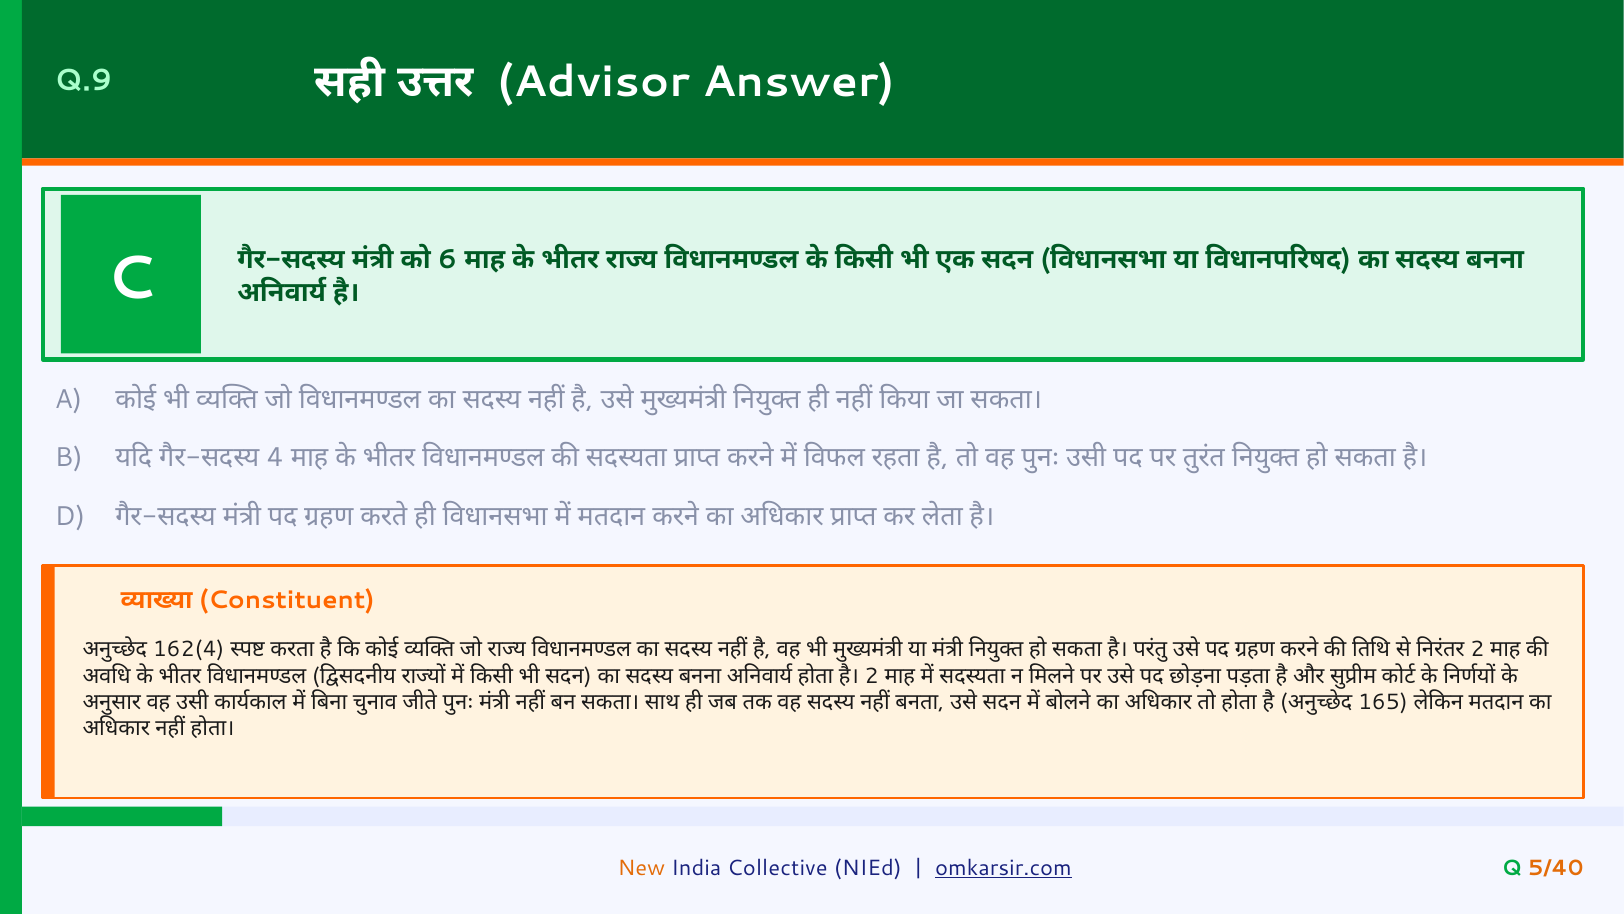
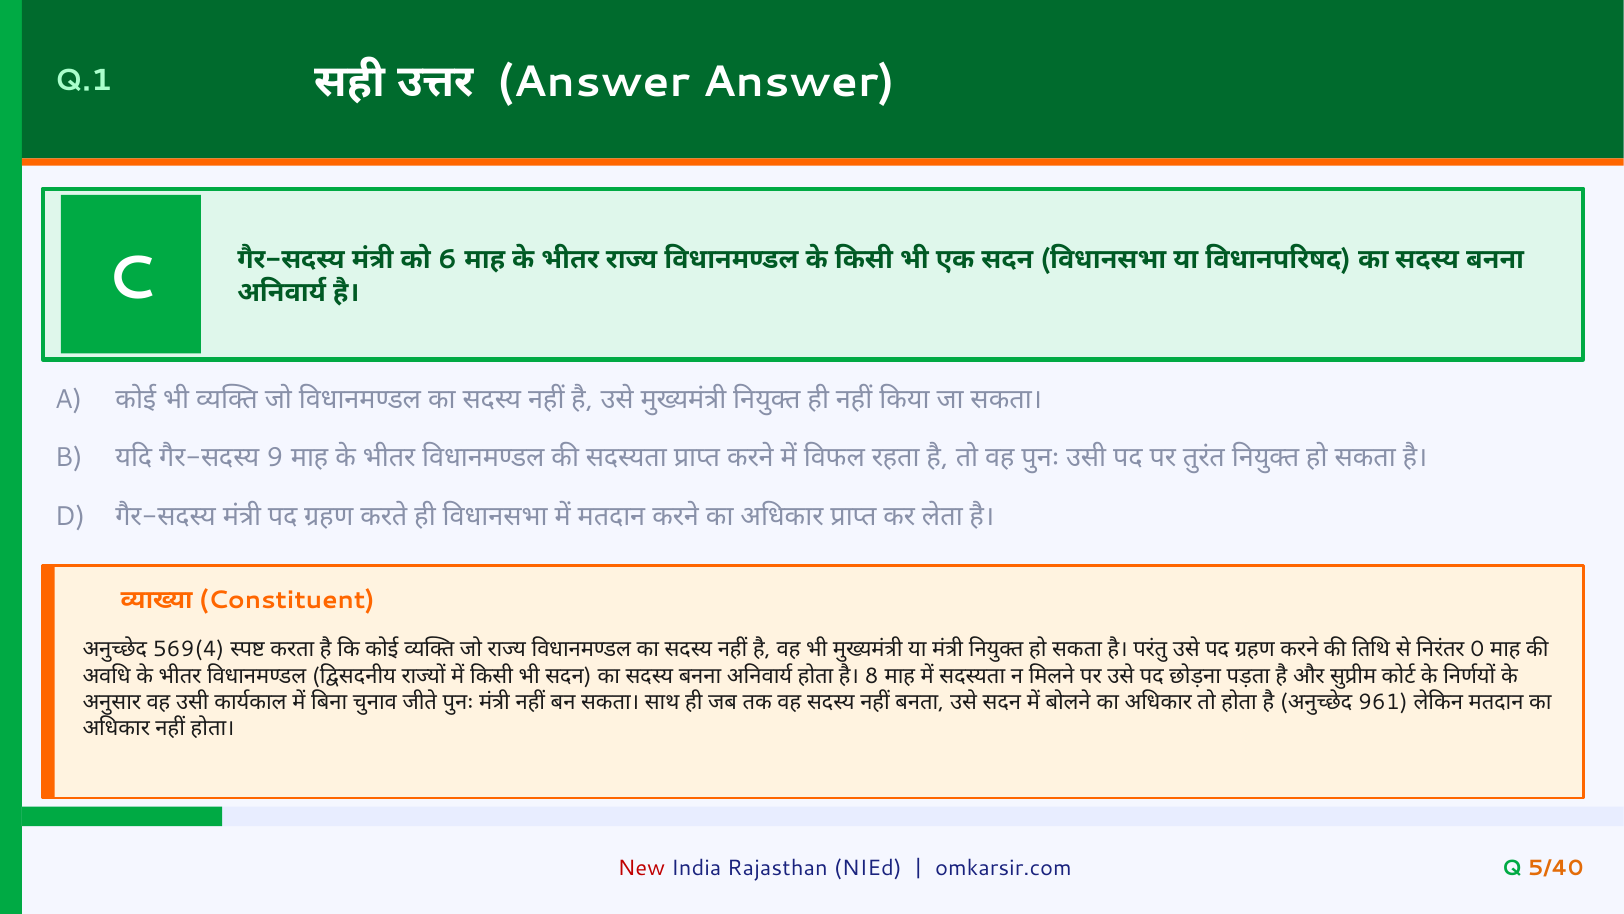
Q.9: Q.9 -> Q.1 (84, 80)
Advisor: Advisor -> Answer (594, 82)
4: 4 -> 9 (275, 457)
162(4: 162(4 -> 569(4 (189, 649)
2: 2 -> 0 (1477, 649)
2: 2 -> 8 (872, 675)
165: 165 -> 961 (1383, 702)
New colour: orange -> red (641, 867)
Collective: Collective -> Rajasthan (778, 867)
omkarsir.com underline: present -> none (1004, 867)
